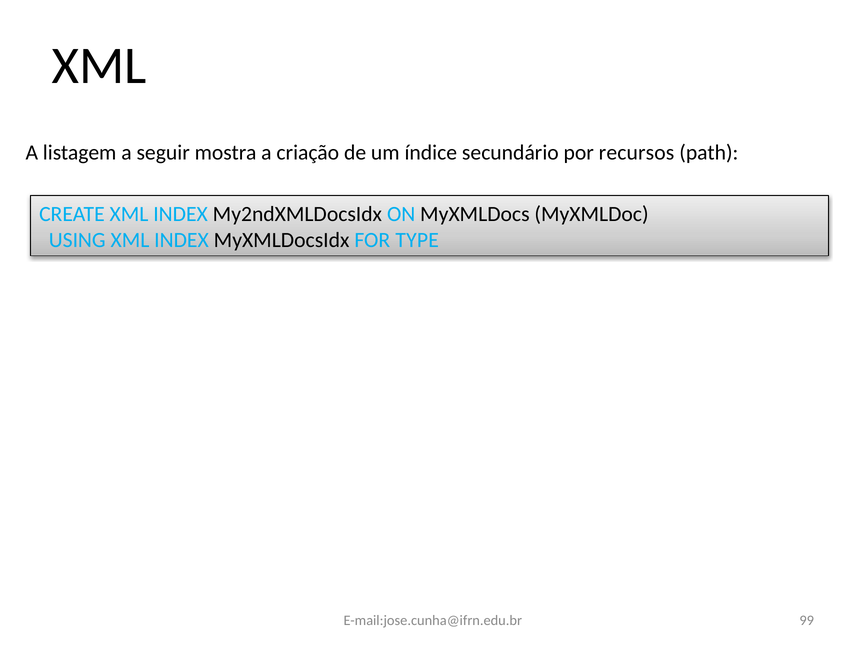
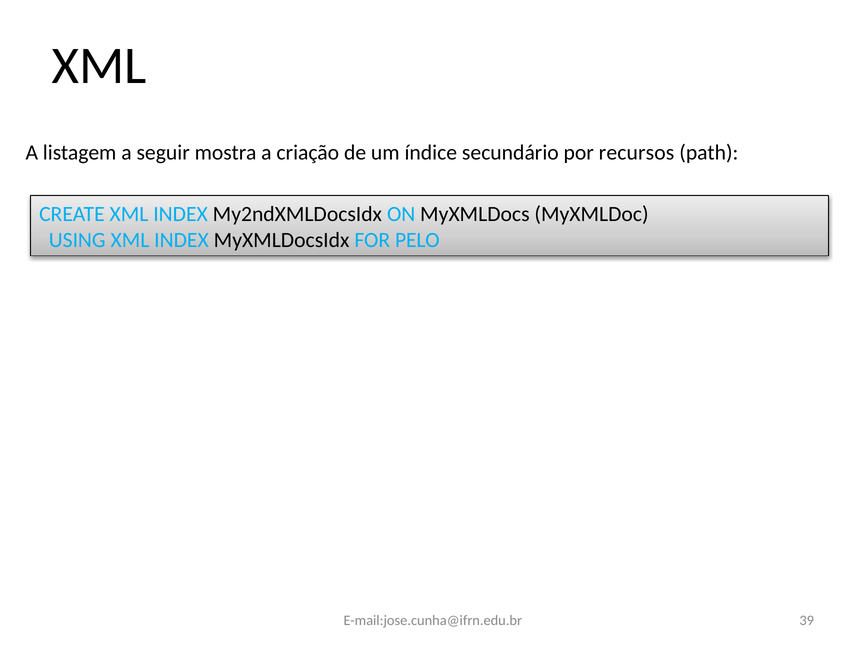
TYPE: TYPE -> PELO (417, 240)
99: 99 -> 39 (807, 620)
